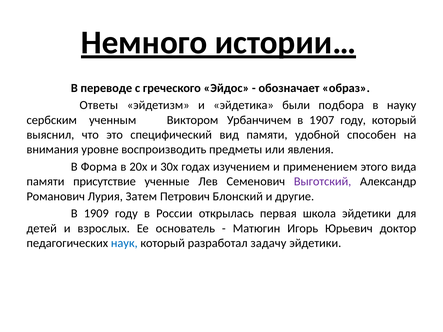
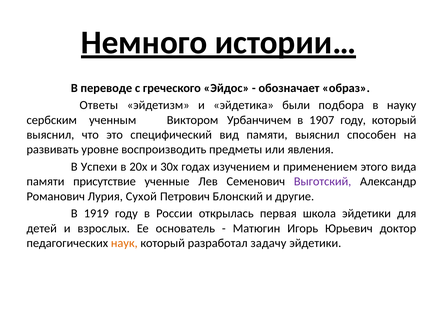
памяти удобной: удобной -> выяснил (317, 135)
внимания: внимания -> развивать (53, 150)
Форма: Форма -> Успехи (99, 167)
Затем: Затем -> Сухой (141, 196)
1909: 1909 -> 1919 (96, 214)
наук colour: blue -> orange (124, 243)
